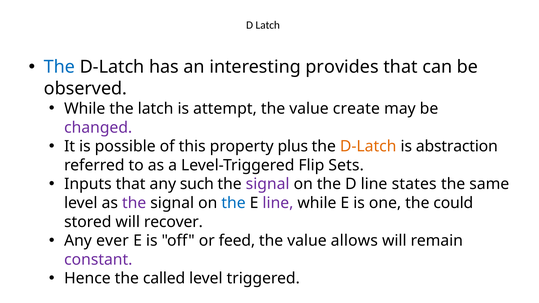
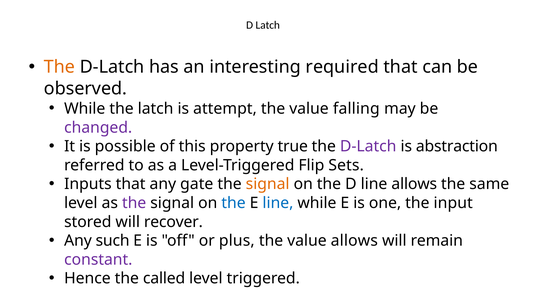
The colour: blue -> orange (60, 67)
provides: provides -> required (342, 67)
create: create -> falling (356, 109)
plus: plus -> true (293, 146)
D-Latch colour: orange -> purple (368, 146)
such: such -> gate (197, 184)
signal colour: purple -> orange (268, 184)
line states: states -> allows (414, 184)
line colour: purple -> blue (278, 203)
could: could -> input (453, 203)
ever: ever -> such (113, 241)
feed: feed -> plus (237, 241)
